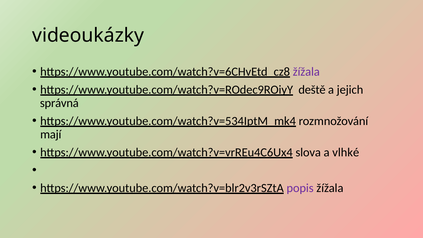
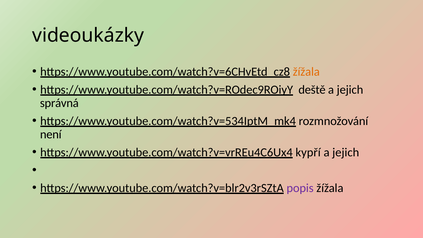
žížala colour: purple -> orange (306, 72)
mají: mají -> není (51, 134)
slova: slova -> kypří (308, 152)
vlhké: vlhké -> jejich (346, 152)
